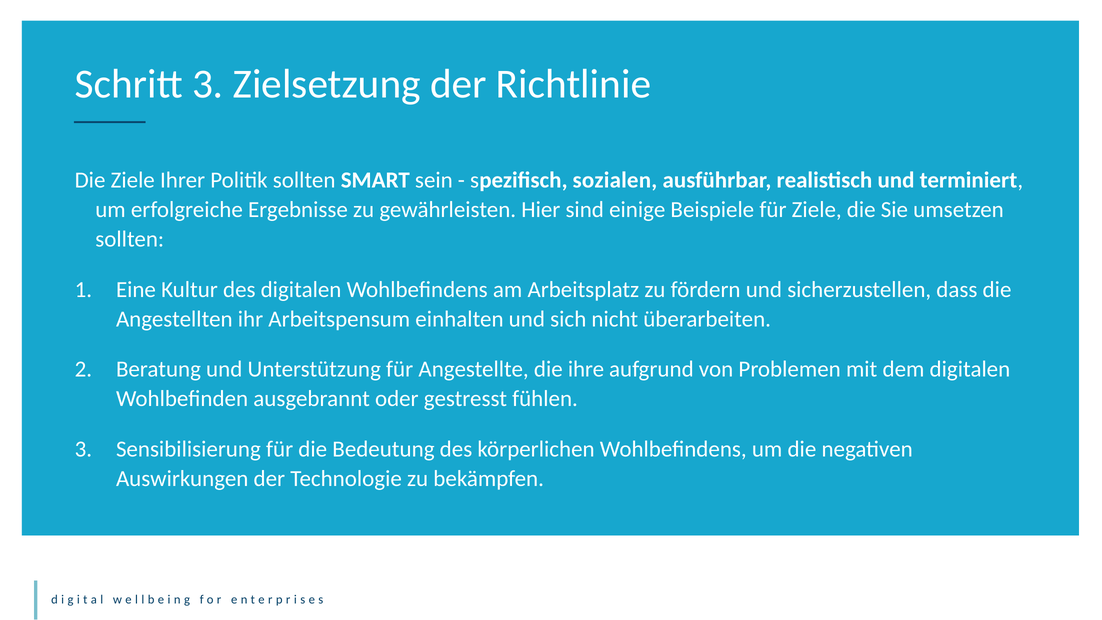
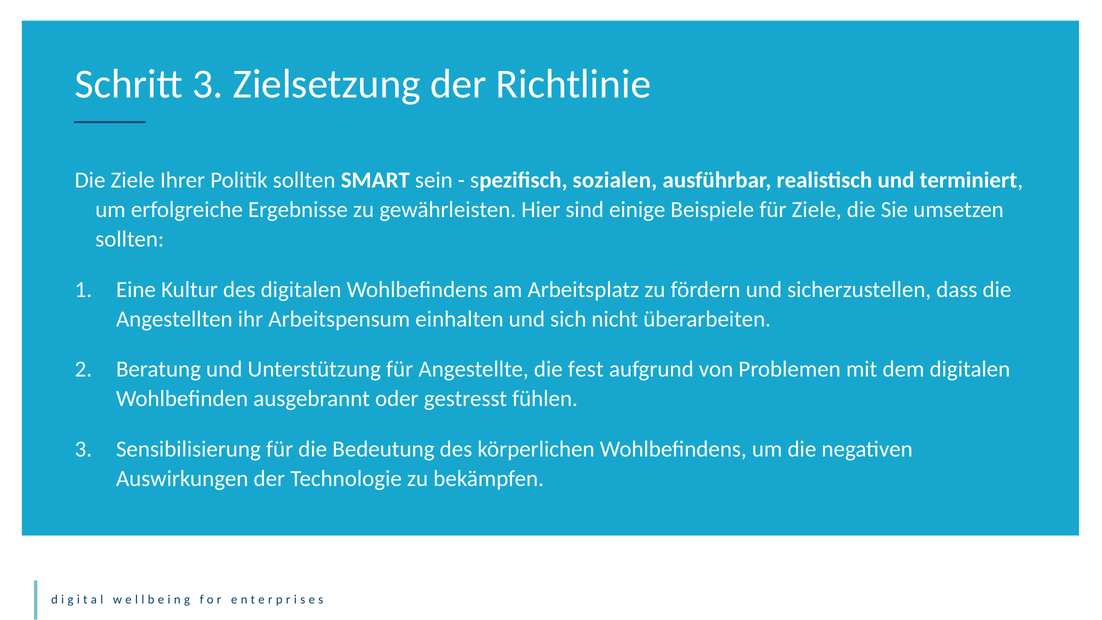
ihre: ihre -> fest (586, 369)
